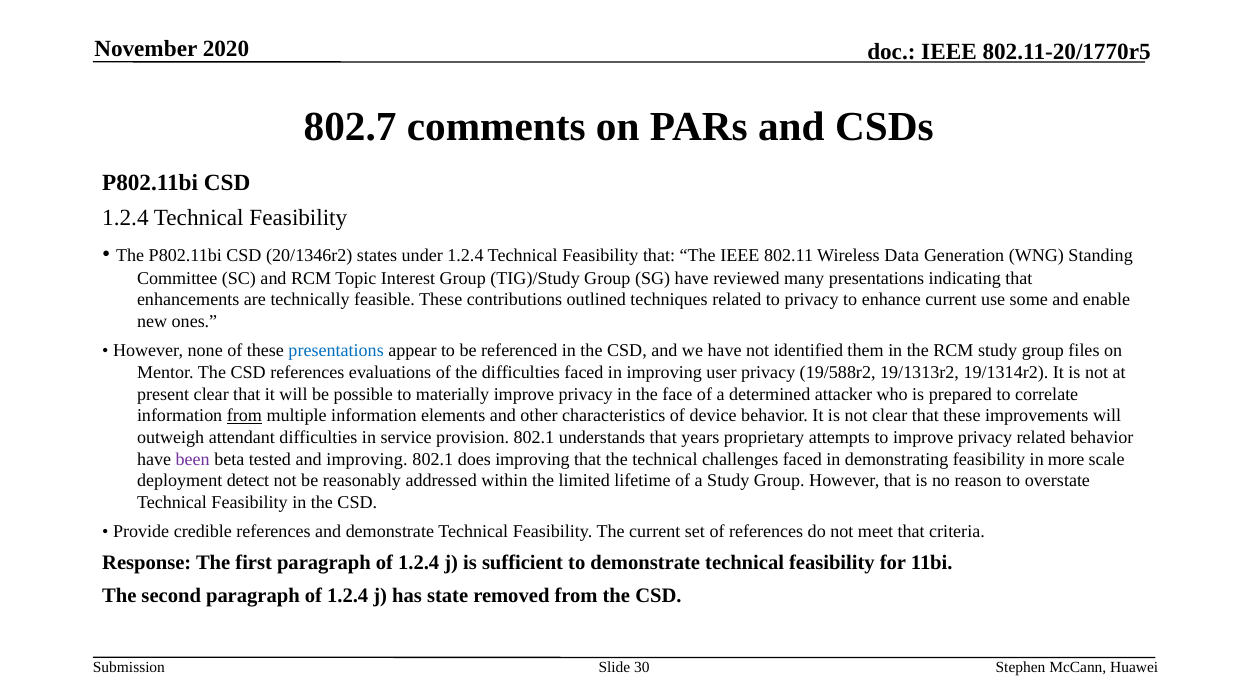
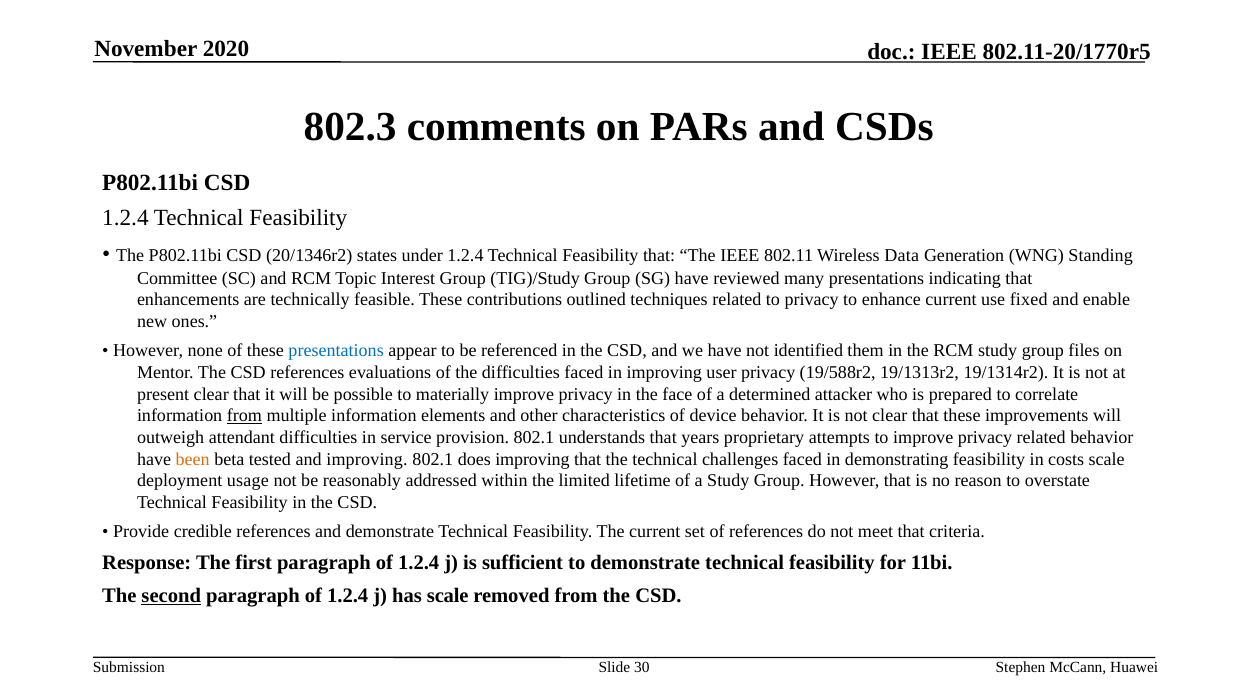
802.7: 802.7 -> 802.3 (350, 127)
some: some -> fixed (1029, 300)
been colour: purple -> orange (193, 459)
more: more -> costs (1066, 459)
detect: detect -> usage (248, 481)
second underline: none -> present (171, 596)
has state: state -> scale (448, 596)
